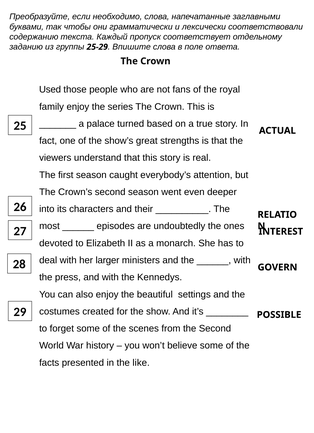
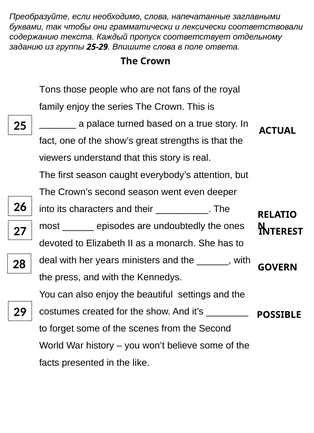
Used: Used -> Tons (50, 90)
larger: larger -> years (107, 261)
